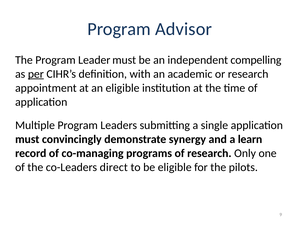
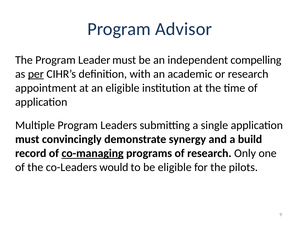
learn: learn -> build (250, 139)
co-managing underline: none -> present (93, 153)
direct: direct -> would (114, 167)
